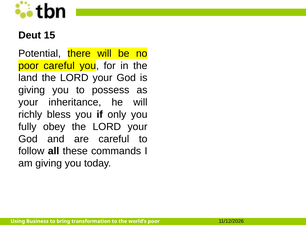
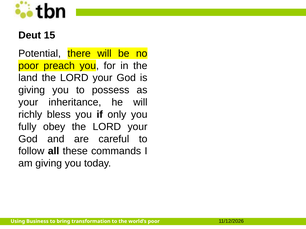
poor careful: careful -> preach (59, 66)
